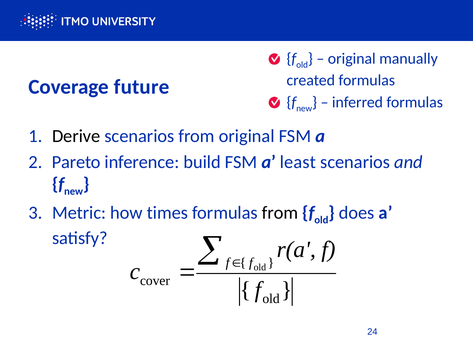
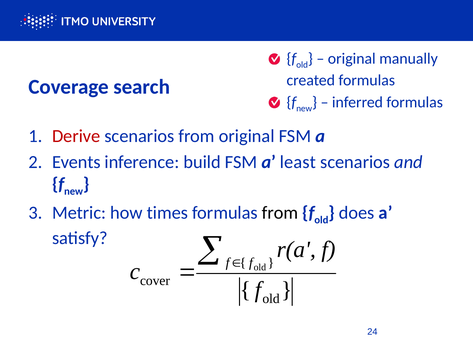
future: future -> search (142, 87)
Derive colour: black -> red (76, 136)
Pareto: Pareto -> Events (76, 162)
